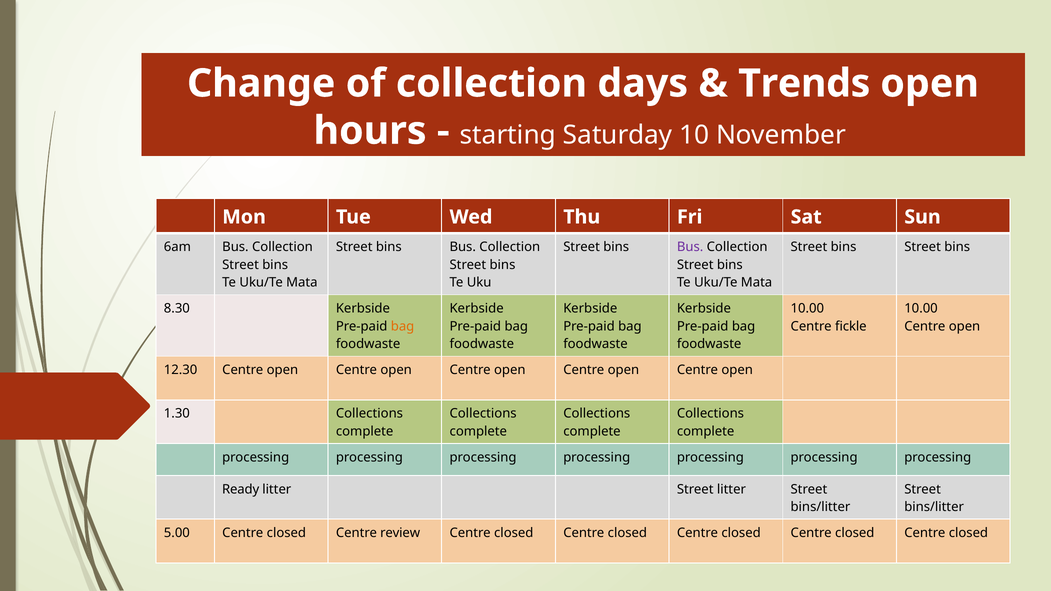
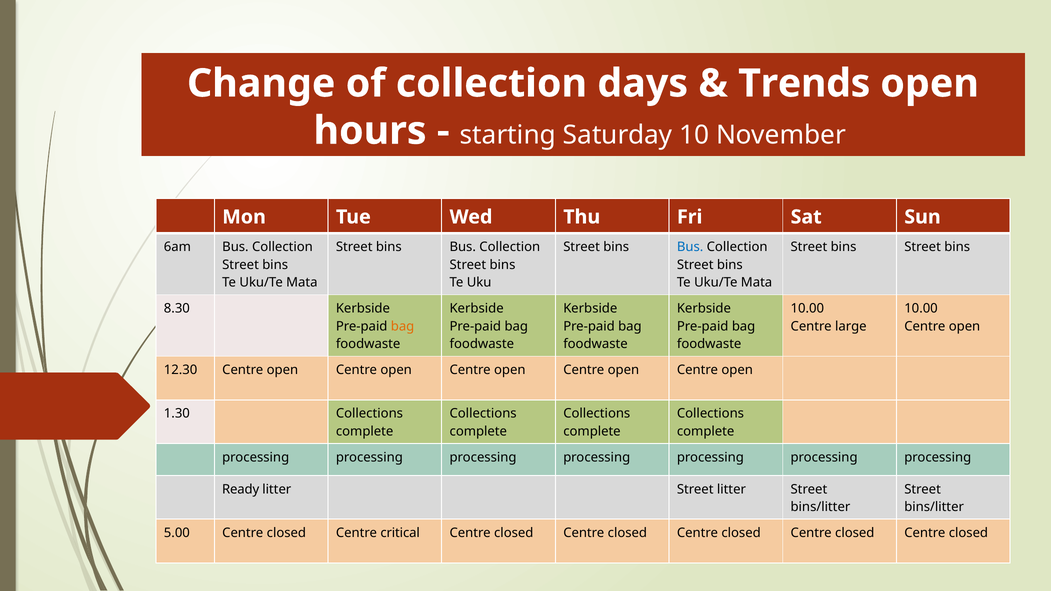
Bus colour: purple -> blue (690, 247)
fickle: fickle -> large (851, 326)
review: review -> critical (400, 533)
